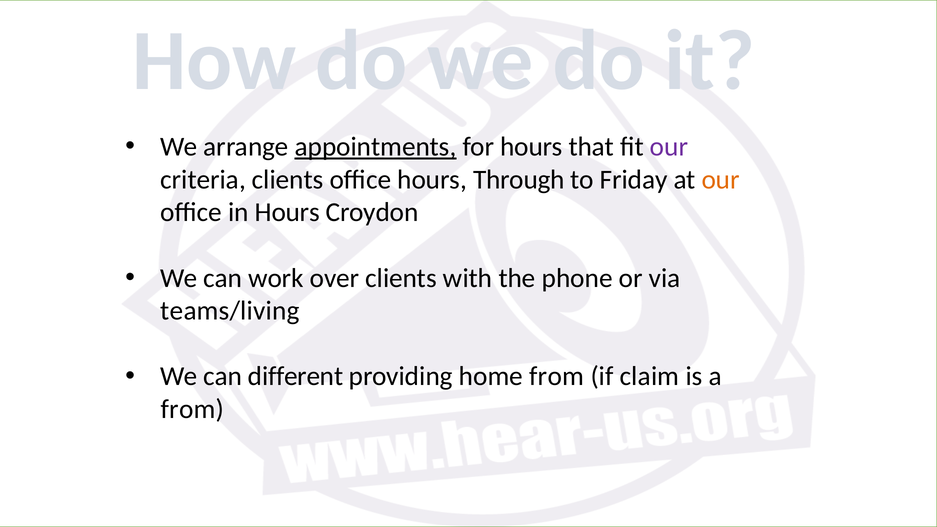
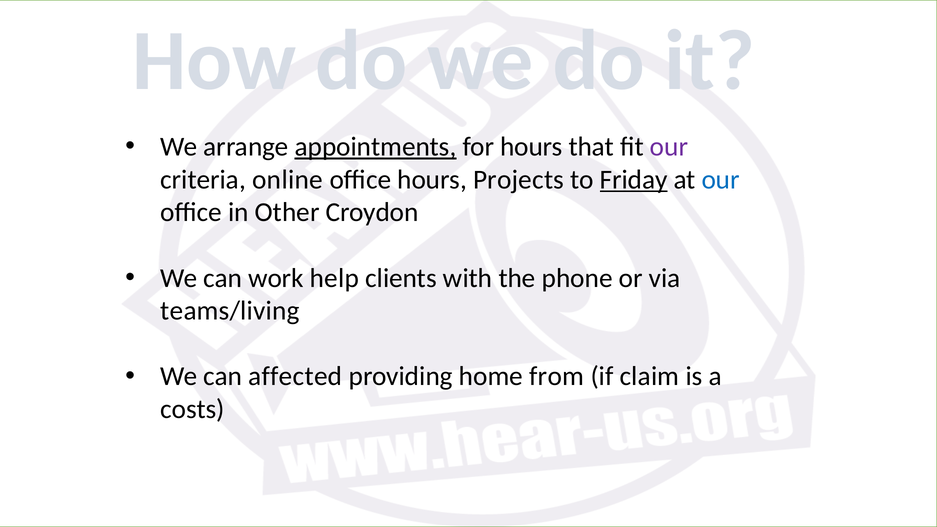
criteria clients: clients -> online (288, 180)
Through: Through -> Projects (519, 180)
Friday underline: none -> present (634, 180)
our colour: orange -> blue (721, 180)
in Hours: Hours -> Other (287, 212)
over: over -> help (334, 278)
different: different -> affected (295, 377)
from: from -> costs (193, 409)
